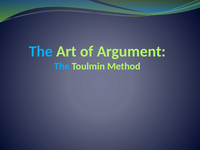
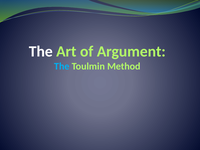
The colour: light blue -> white (41, 51)
